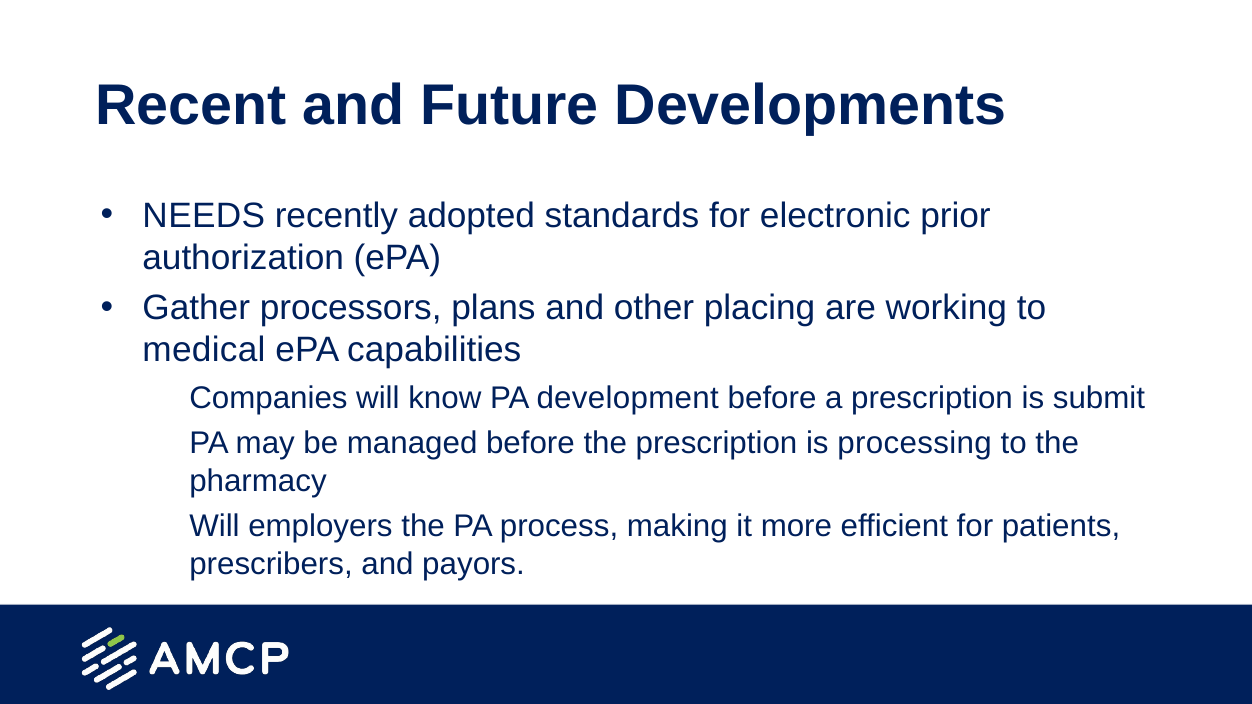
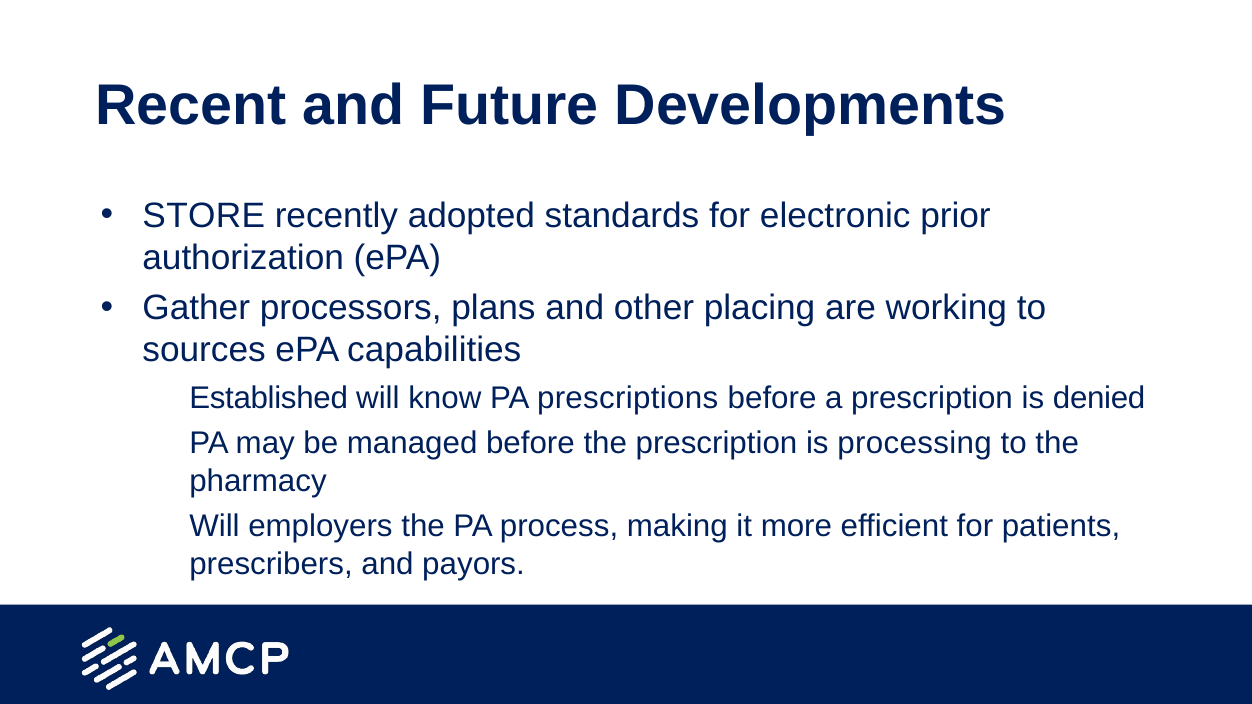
NEEDS: NEEDS -> STORE (204, 216)
medical: medical -> sources (204, 350)
Companies: Companies -> Established (269, 398)
development: development -> prescriptions (628, 398)
submit: submit -> denied (1099, 398)
